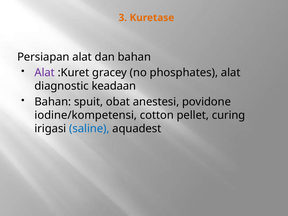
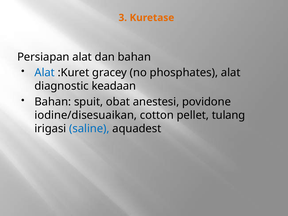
Alat colour: purple -> blue (45, 73)
iodine/kompetensi: iodine/kompetensi -> iodine/disesuaikan (86, 115)
curing: curing -> tulang (229, 115)
